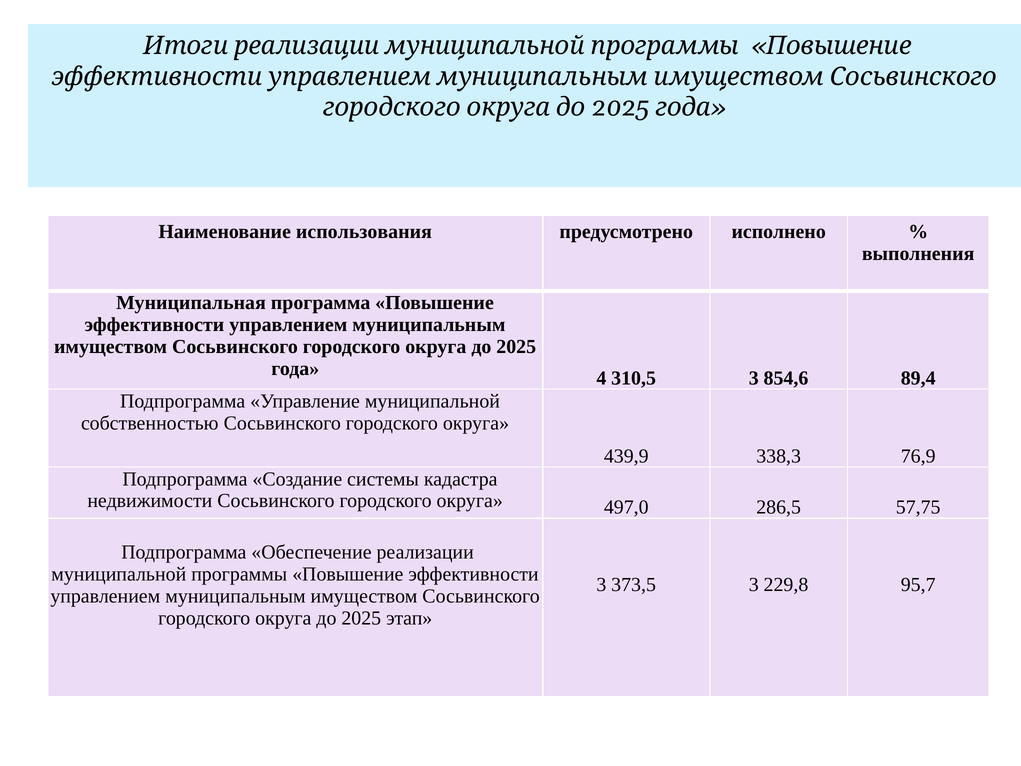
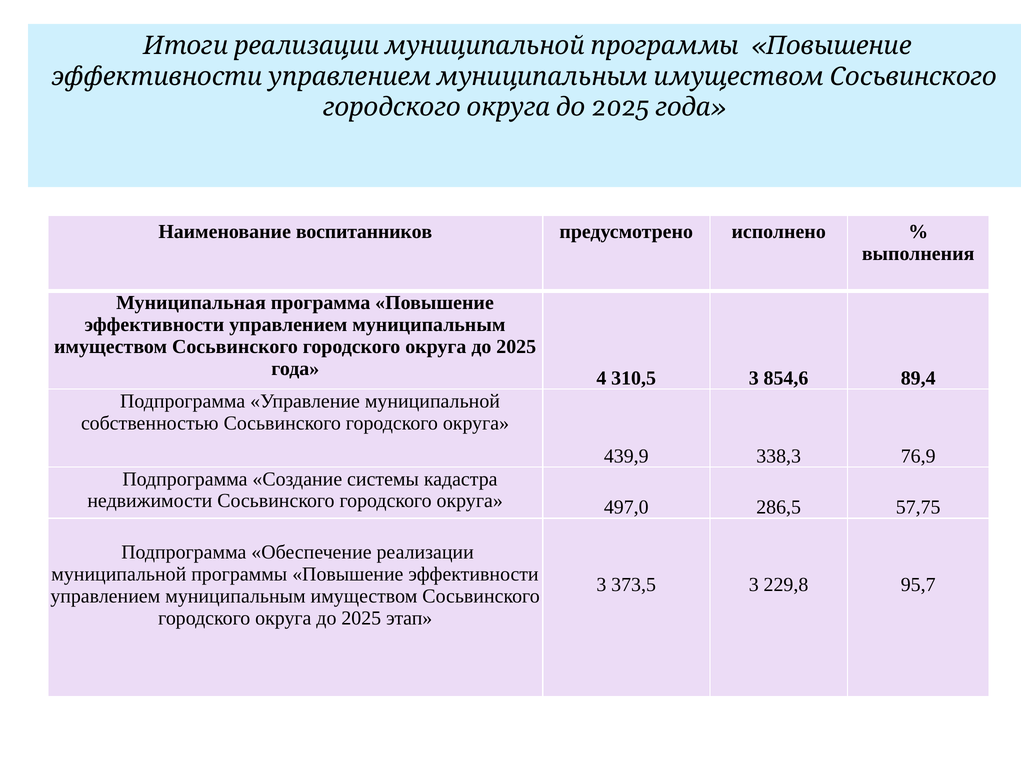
использования: использования -> воспитанников (364, 232)
